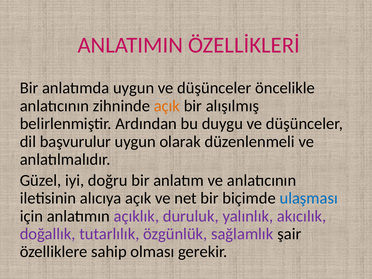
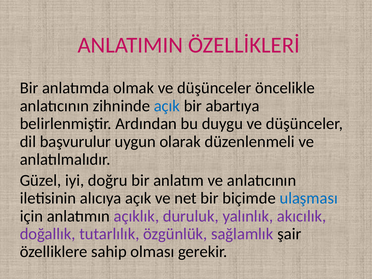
anlatımda uygun: uygun -> olmak (134, 88)
açık colour: orange -> blue (167, 106)
alışılmış: alışılmış -> abartıya (233, 106)
